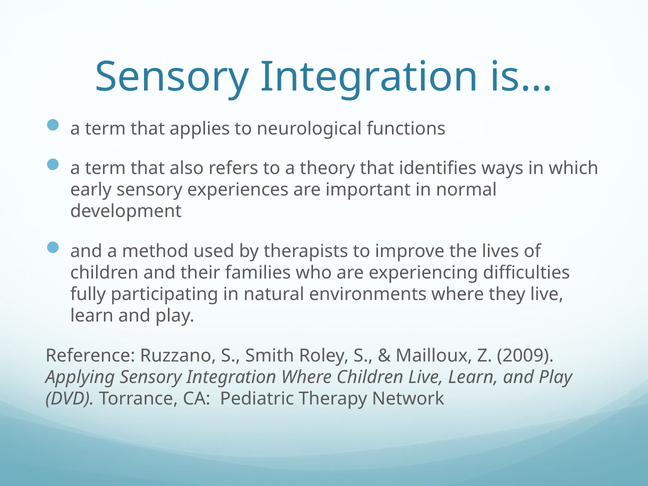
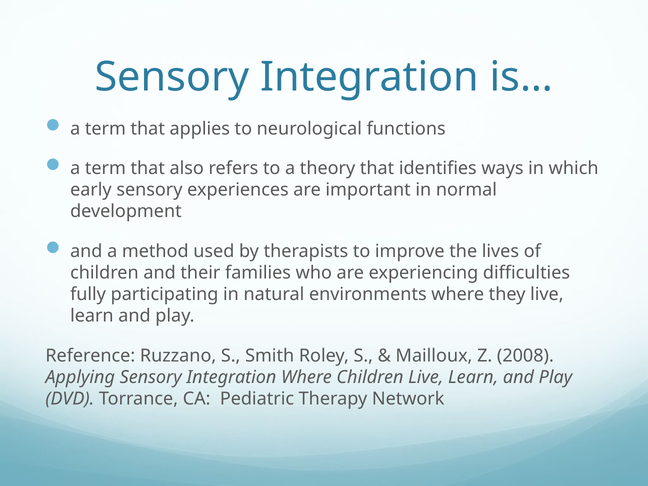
2009: 2009 -> 2008 (525, 356)
